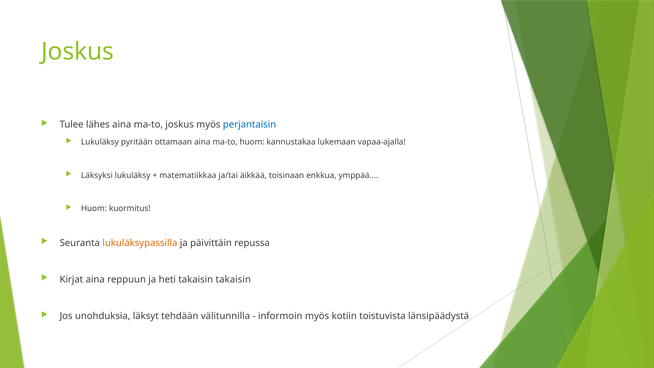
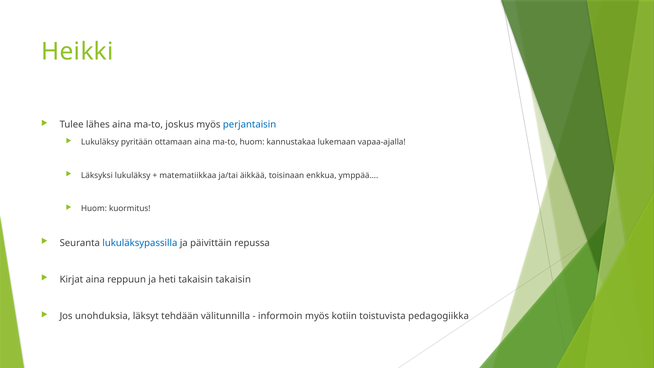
Joskus: Joskus -> Heikki (77, 52)
lukuläksypassilla colour: orange -> blue (140, 243)
länsipäädystä: länsipäädystä -> pedagogiikka (439, 316)
